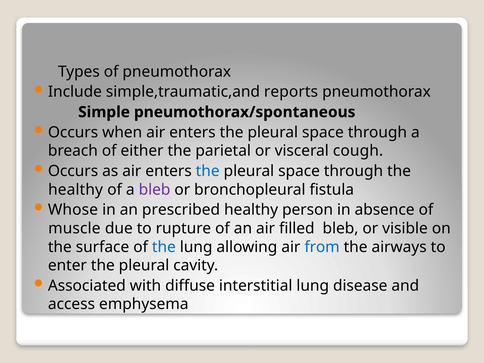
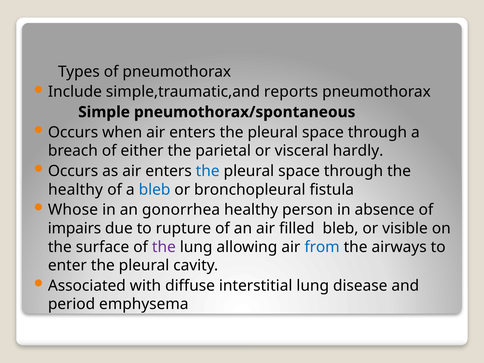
cough: cough -> hardly (358, 151)
bleb colour: purple -> blue (155, 190)
prescribed: prescribed -> gonorrhea (181, 210)
muscle: muscle -> impairs (74, 228)
the colour: blue -> purple (164, 247)
access: access -> period (72, 304)
